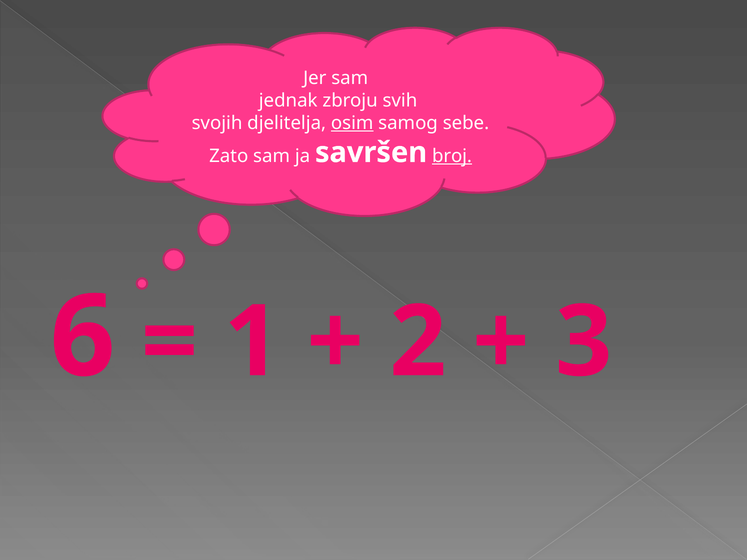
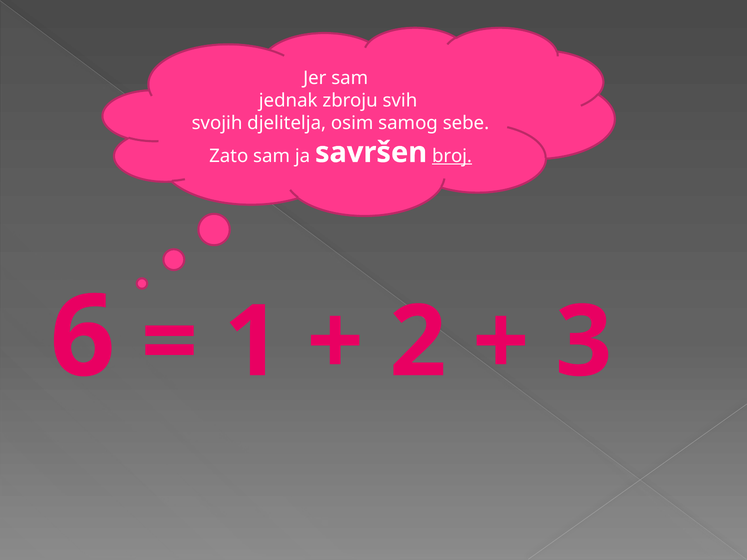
osim underline: present -> none (352, 123)
